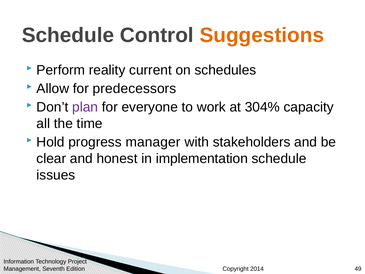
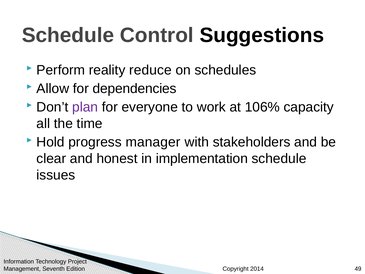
Suggestions colour: orange -> black (262, 35)
current: current -> reduce (150, 70)
predecessors: predecessors -> dependencies (135, 89)
304%: 304% -> 106% (262, 107)
